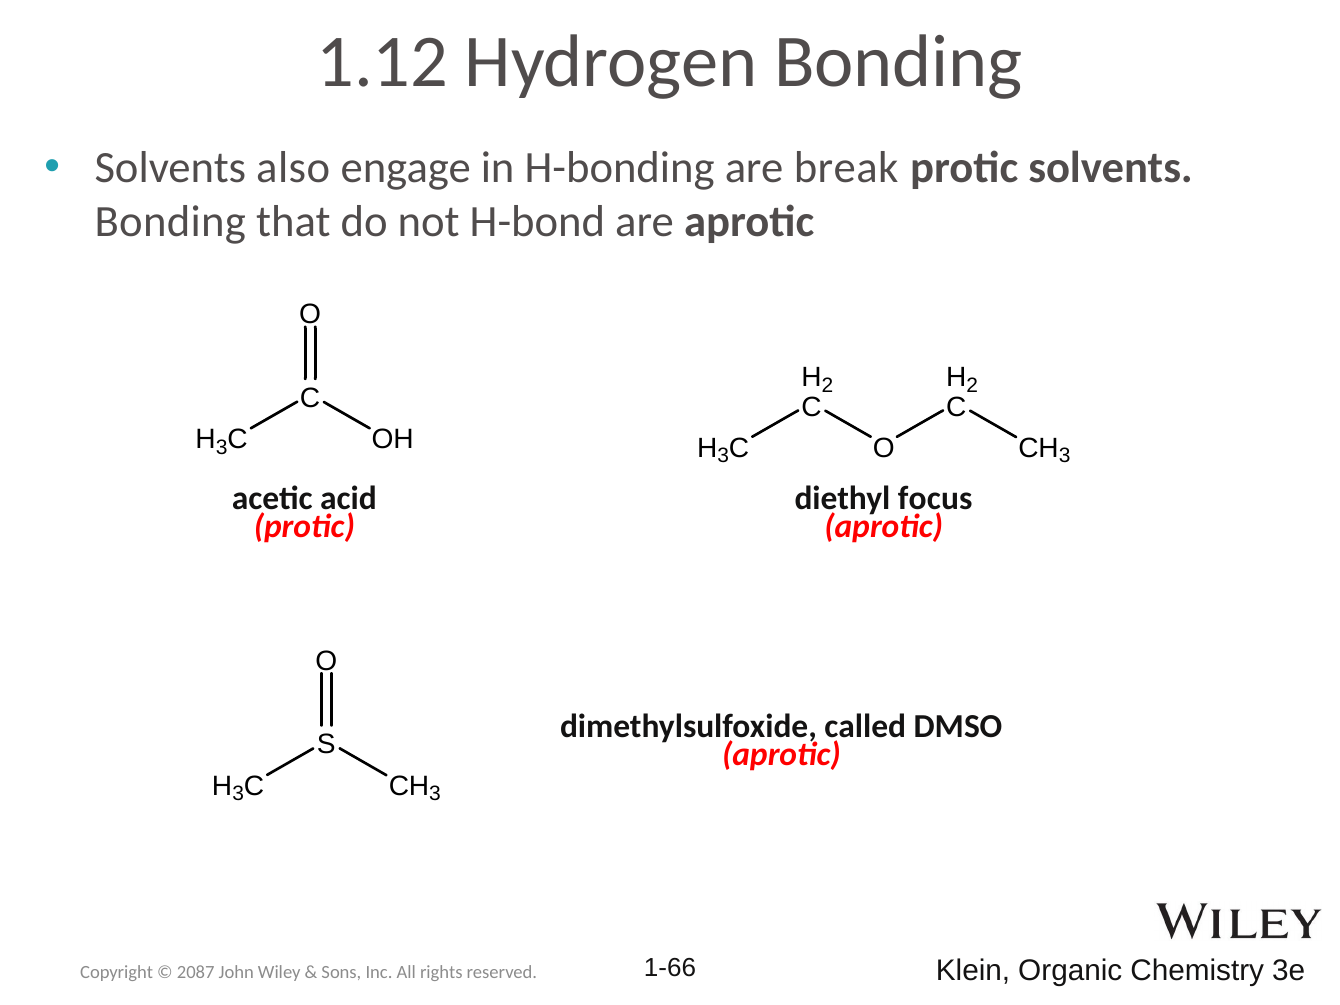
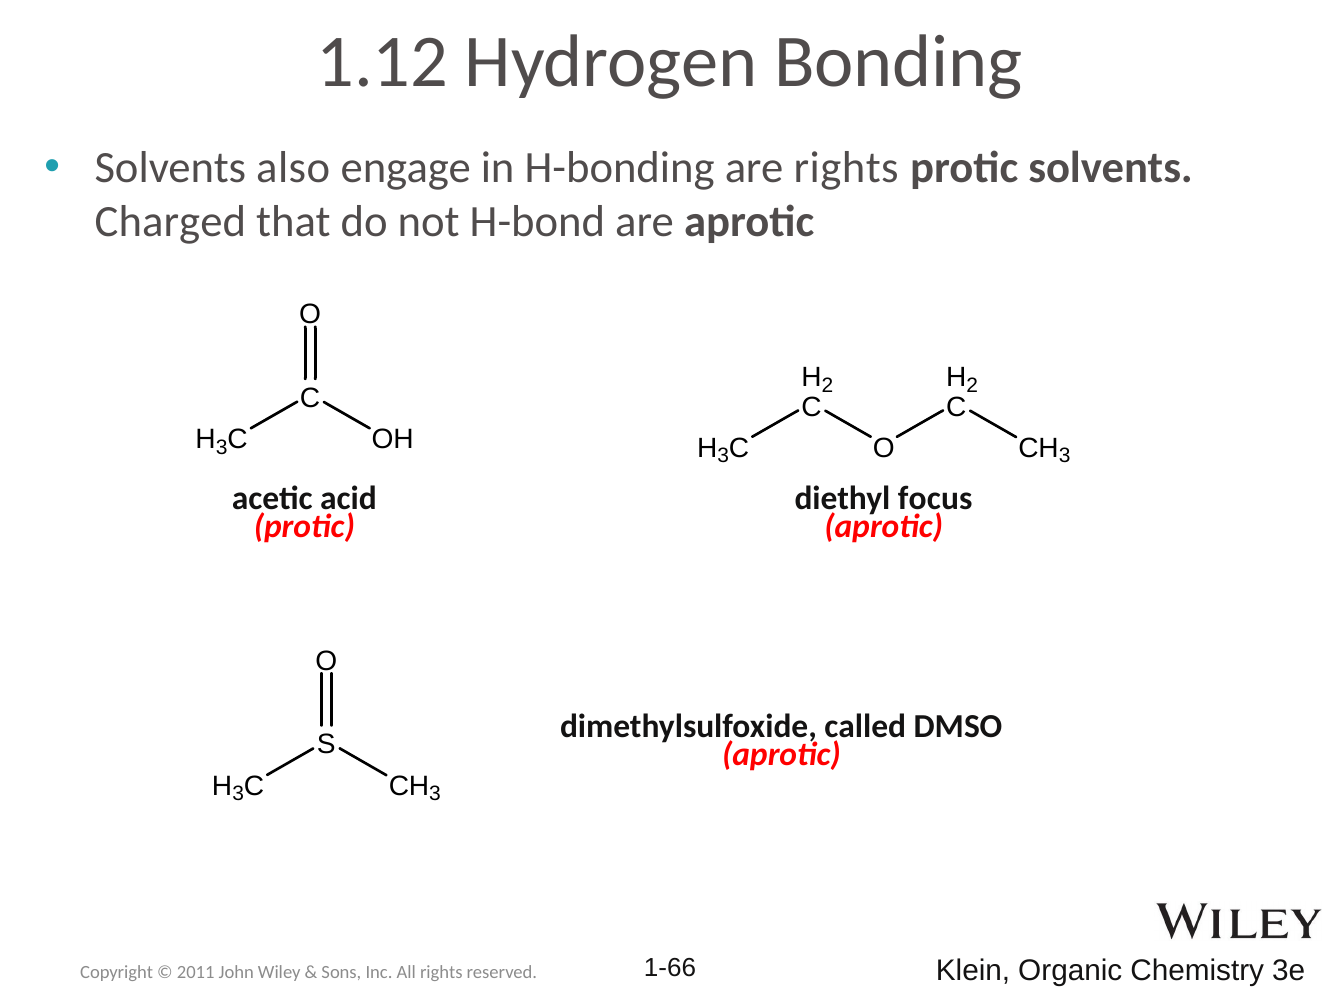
are break: break -> rights (846, 168)
Bonding: Bonding -> Charged (170, 222)
2087: 2087 -> 2011 (196, 972)
